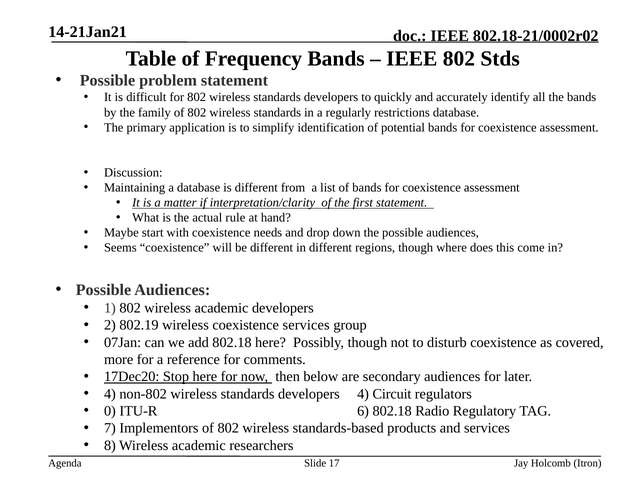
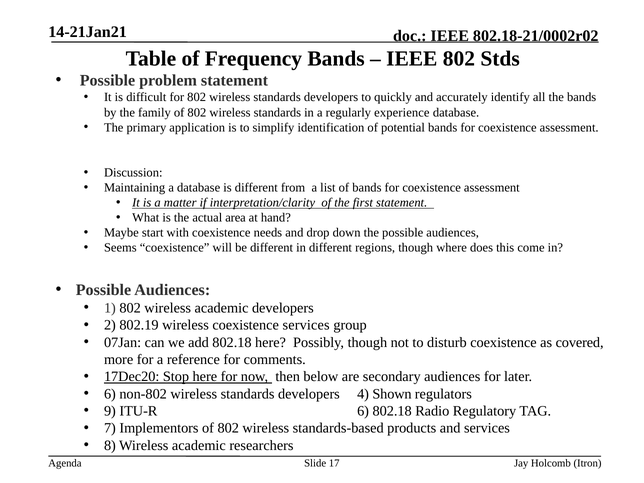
restrictions: restrictions -> experience (402, 112)
rule: rule -> area (236, 218)
4: 4 -> 6 (110, 394)
Circuit: Circuit -> Shown (392, 394)
0: 0 -> 9 (110, 411)
